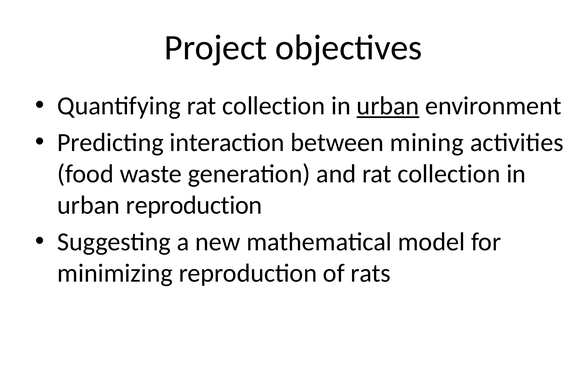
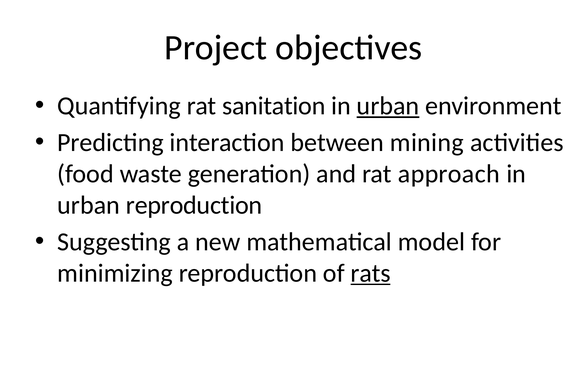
Quantifying rat collection: collection -> sanitation (274, 106)
and rat collection: collection -> approach (449, 174)
rats underline: none -> present (371, 273)
